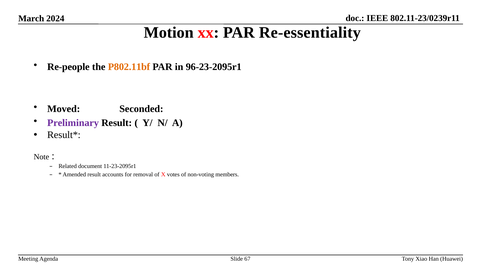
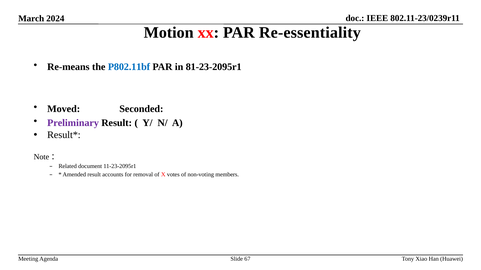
Re-people: Re-people -> Re-means (68, 67)
P802.11bf colour: orange -> blue (129, 67)
96-23-2095r1: 96-23-2095r1 -> 81-23-2095r1 (214, 67)
